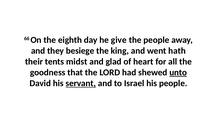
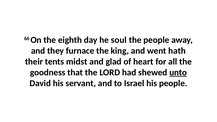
give: give -> soul (119, 40)
besiege: besiege -> furnace (80, 51)
servant underline: present -> none (81, 83)
